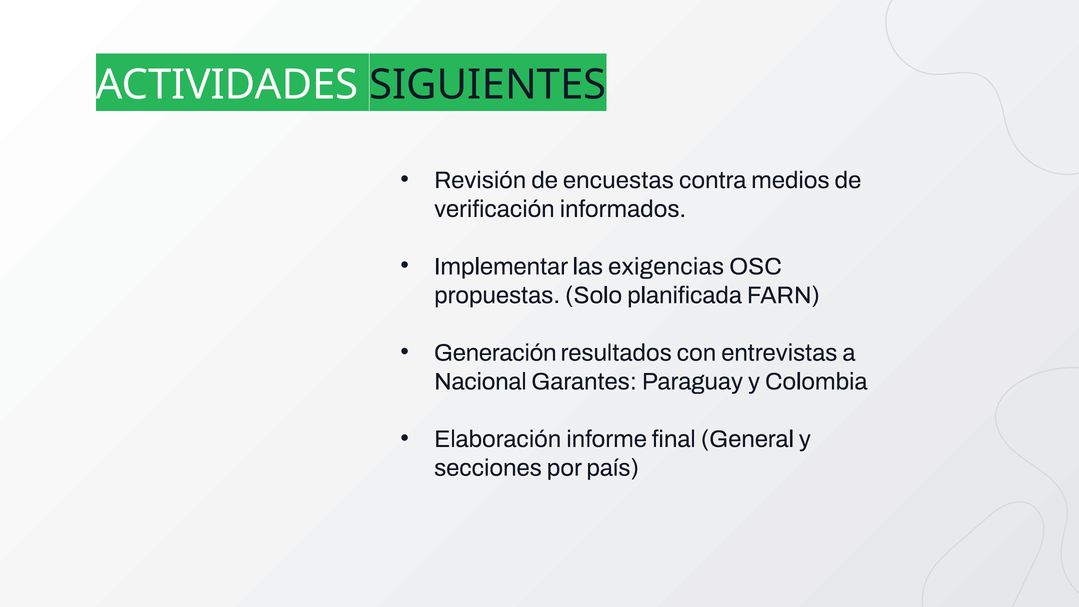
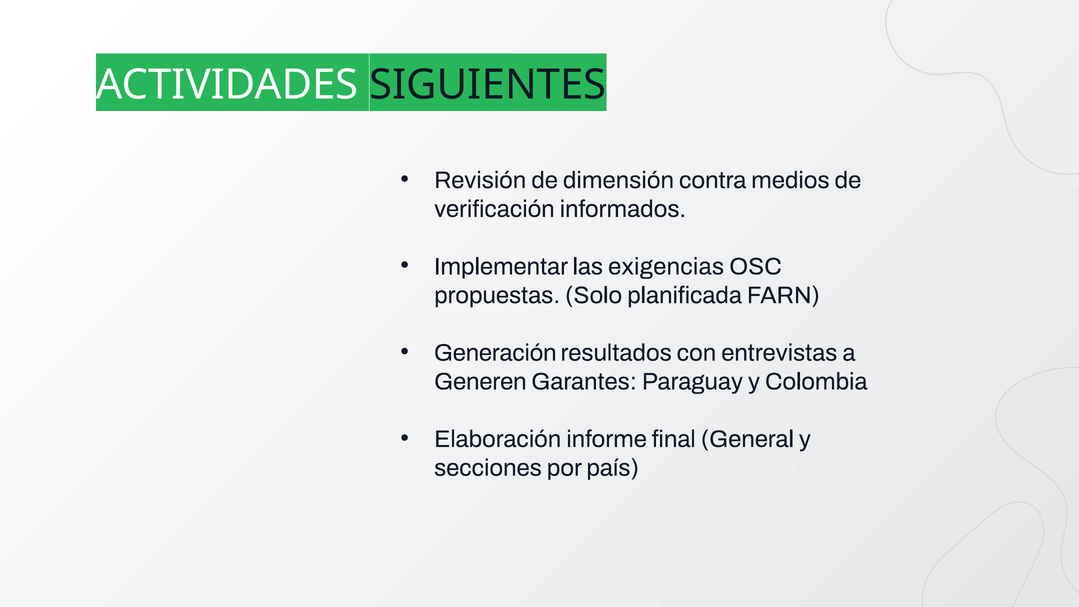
encuestas: encuestas -> dimensión (618, 180)
Nacional: Nacional -> Generen (480, 382)
